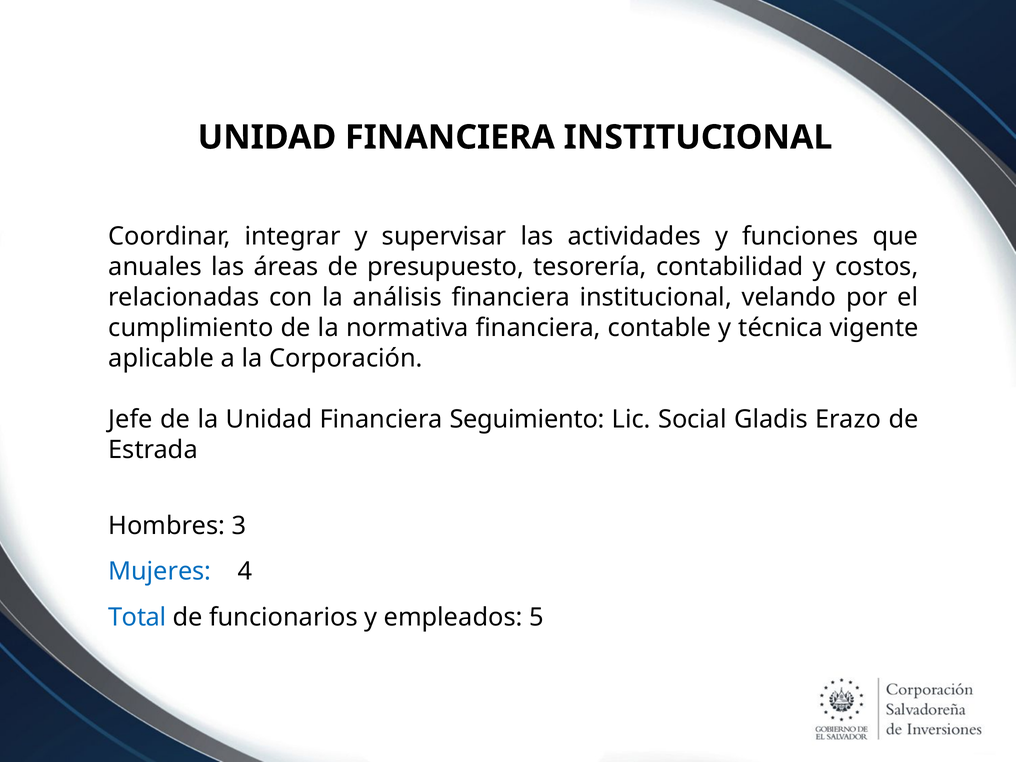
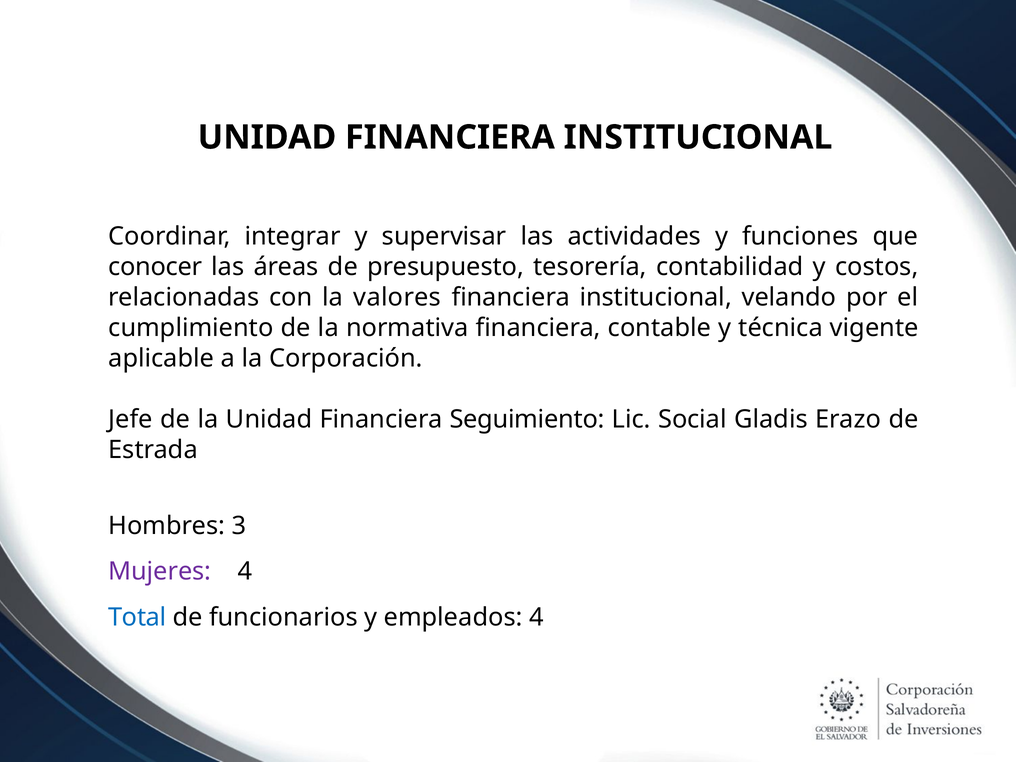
anuales: anuales -> conocer (155, 267)
análisis: análisis -> valores (397, 297)
Mujeres colour: blue -> purple (160, 572)
empleados 5: 5 -> 4 (536, 617)
